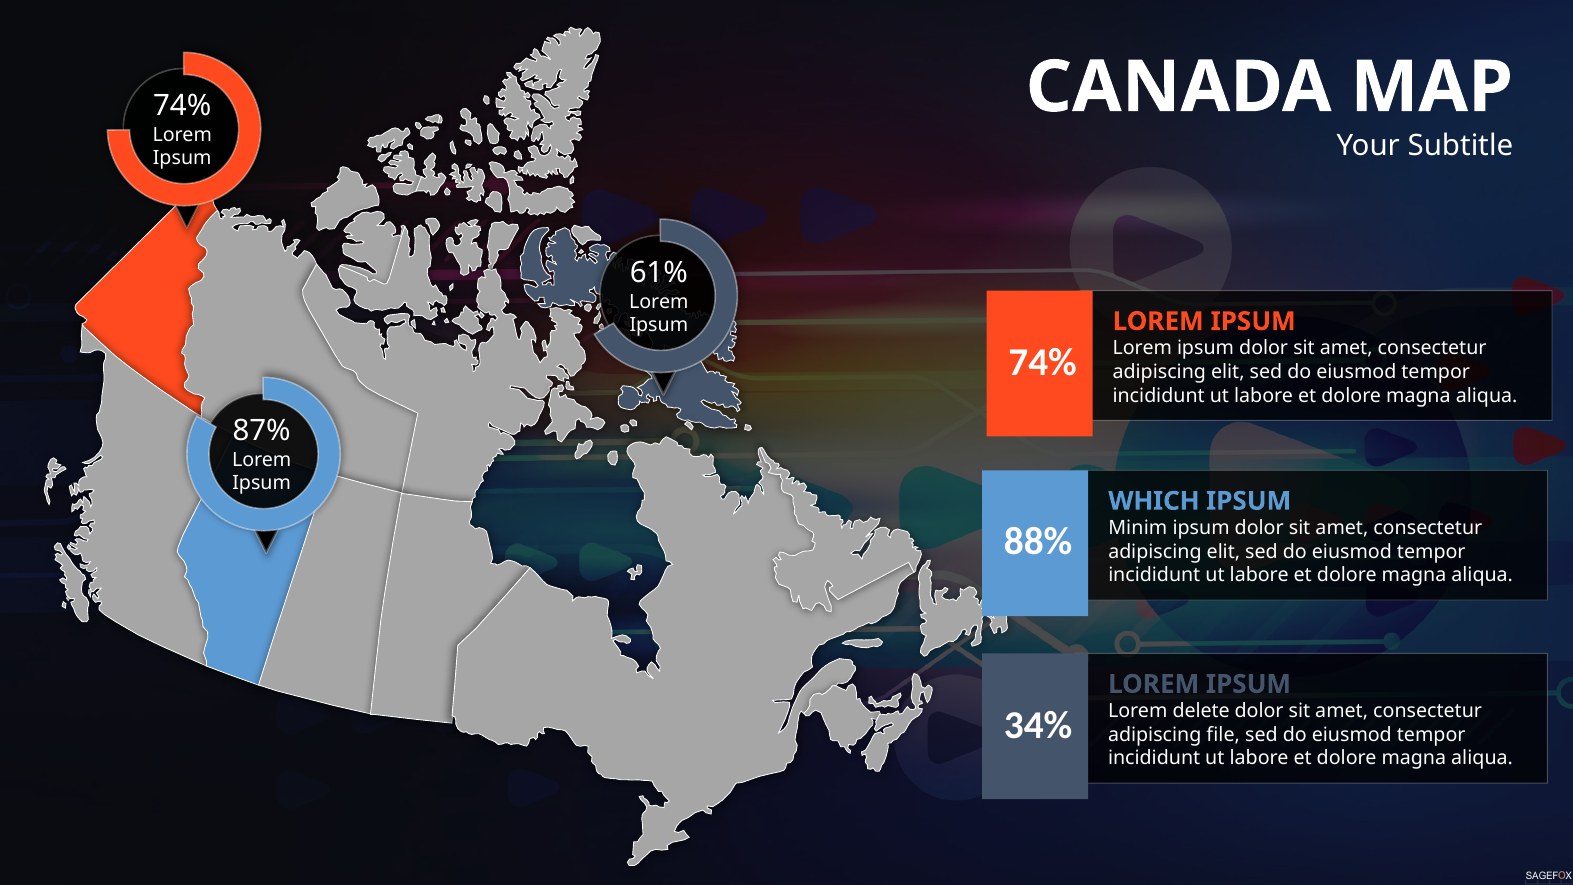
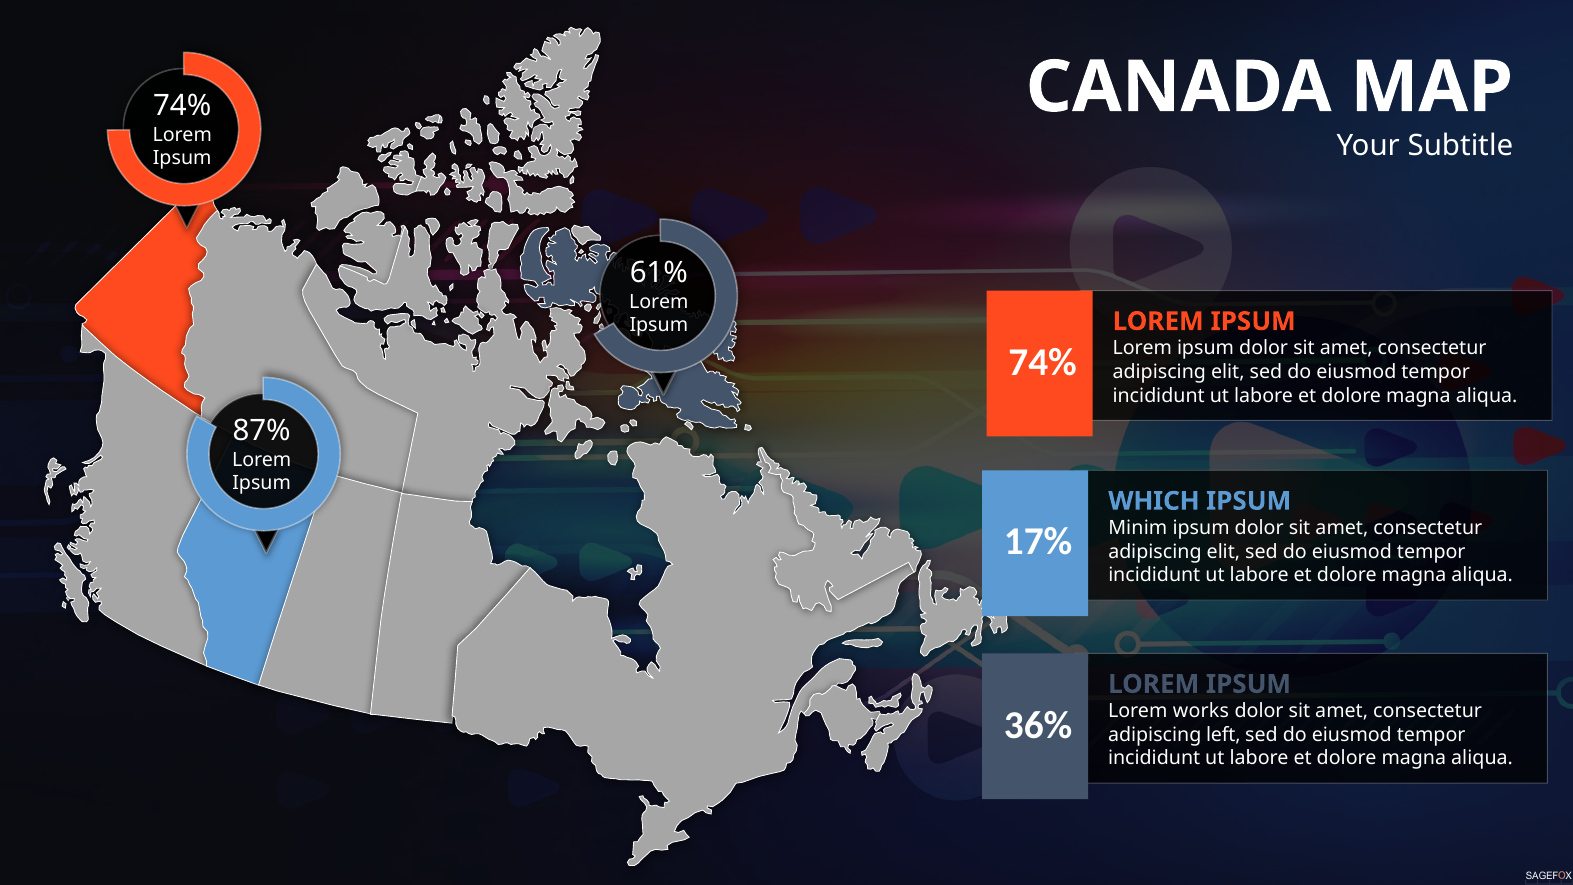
88%: 88% -> 17% (1038, 542)
delete: delete -> works (1201, 711)
34%: 34% -> 36% (1038, 725)
file: file -> left (1223, 735)
